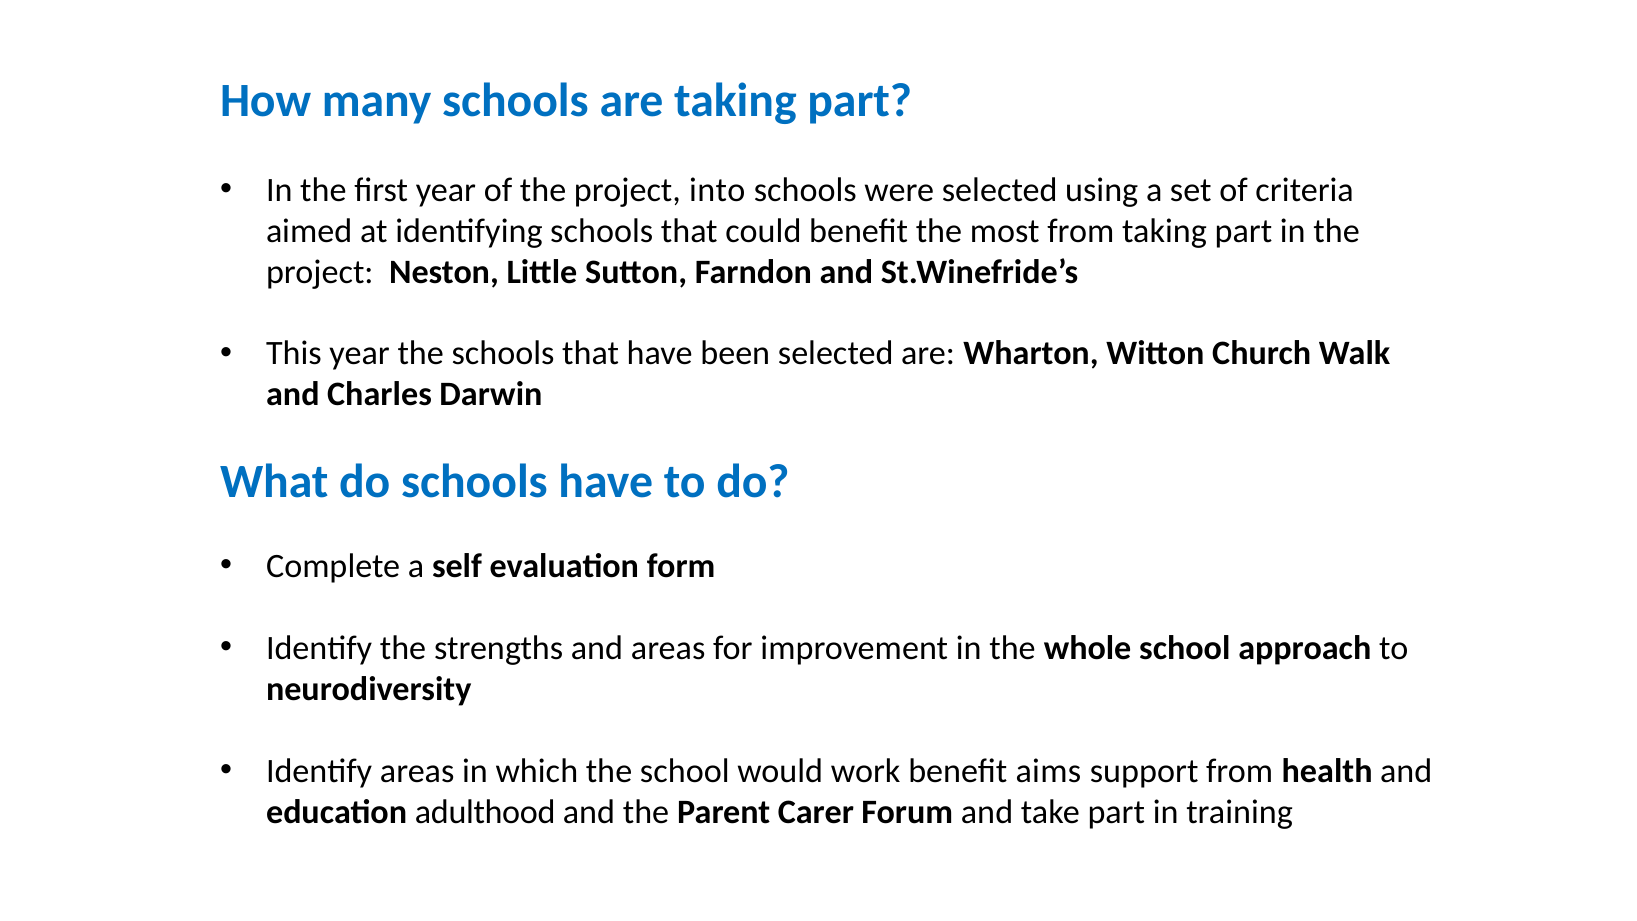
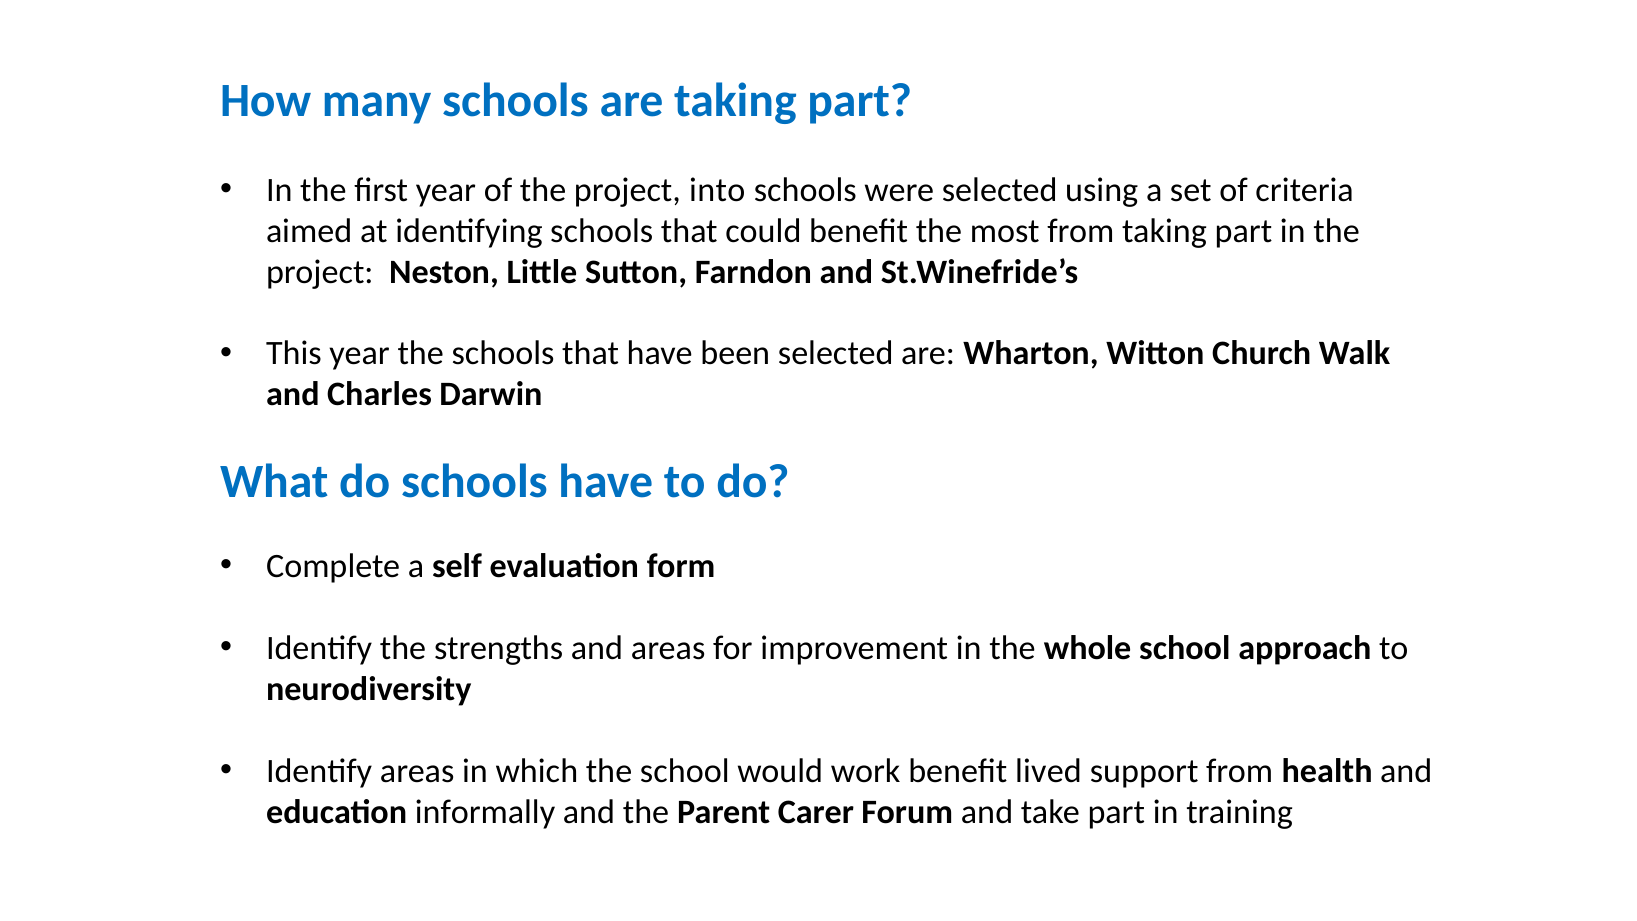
aims: aims -> lived (1048, 771)
adulthood: adulthood -> informally (485, 812)
